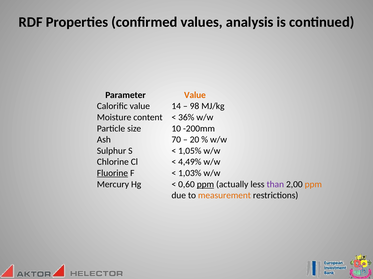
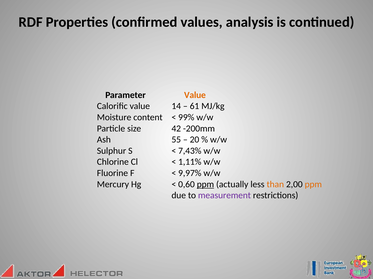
98: 98 -> 61 (194, 106)
36%: 36% -> 99% (186, 118)
10: 10 -> 42 (176, 129)
70: 70 -> 55 (176, 140)
1,05%: 1,05% -> 7,43% (190, 151)
4,49%: 4,49% -> 1,11% (190, 162)
Fluorine underline: present -> none (112, 174)
1,03%: 1,03% -> 9,97% (190, 174)
than colour: purple -> orange (275, 185)
measurement colour: orange -> purple (224, 196)
